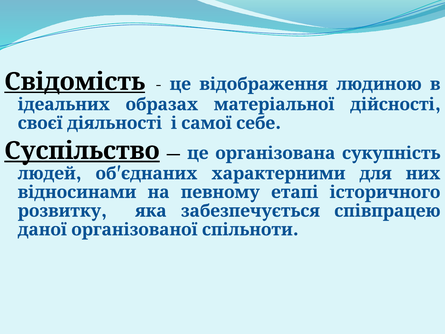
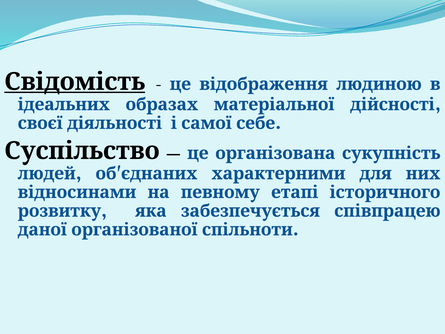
Суспільство underline: present -> none (82, 151)
